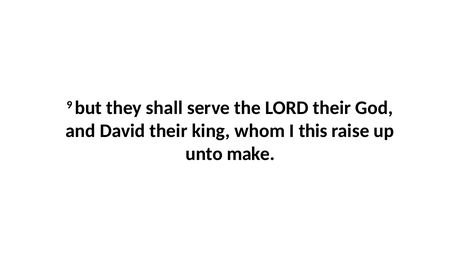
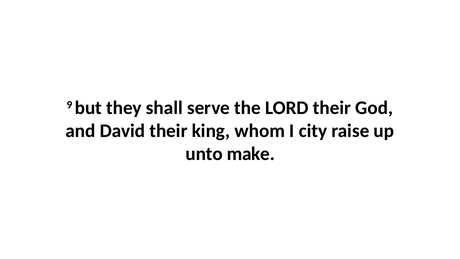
this: this -> city (313, 131)
